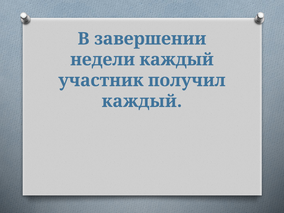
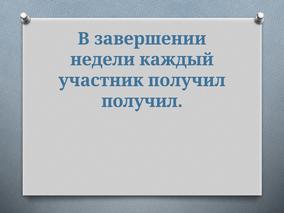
каждый: каждый -> получил (142, 101)
